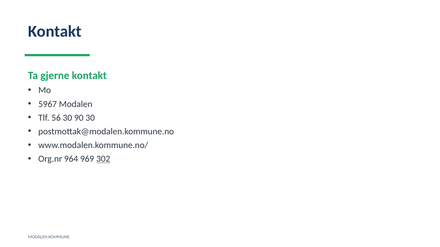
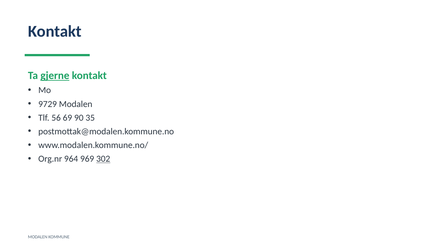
gjerne underline: none -> present (55, 76)
5967: 5967 -> 9729 (48, 104)
56 30: 30 -> 69 (67, 118)
90 30: 30 -> 35 (90, 118)
